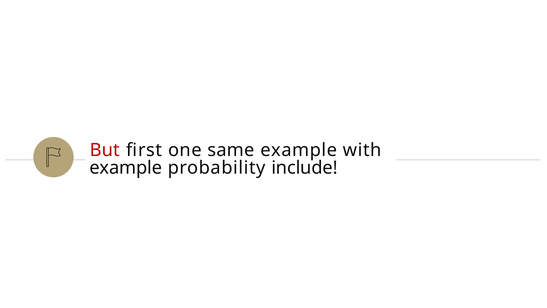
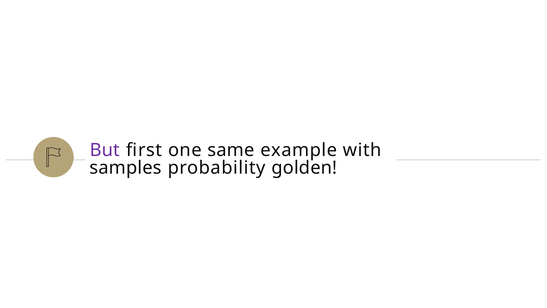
But colour: red -> purple (105, 150)
example: example -> samples (126, 168)
include: include -> golden (304, 168)
